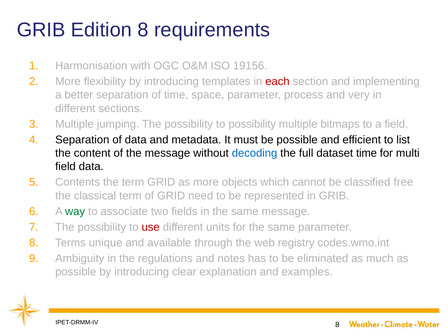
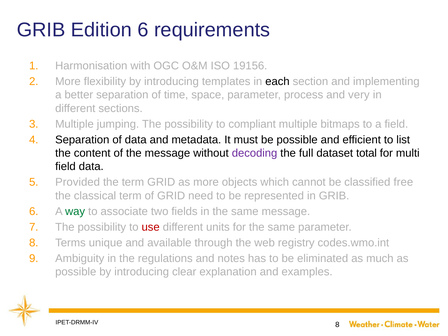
Edition 8: 8 -> 6 (143, 30)
each colour: red -> black (277, 81)
to possibility: possibility -> compliant (252, 124)
decoding colour: blue -> purple (255, 153)
dataset time: time -> total (367, 153)
Contents: Contents -> Provided (78, 182)
